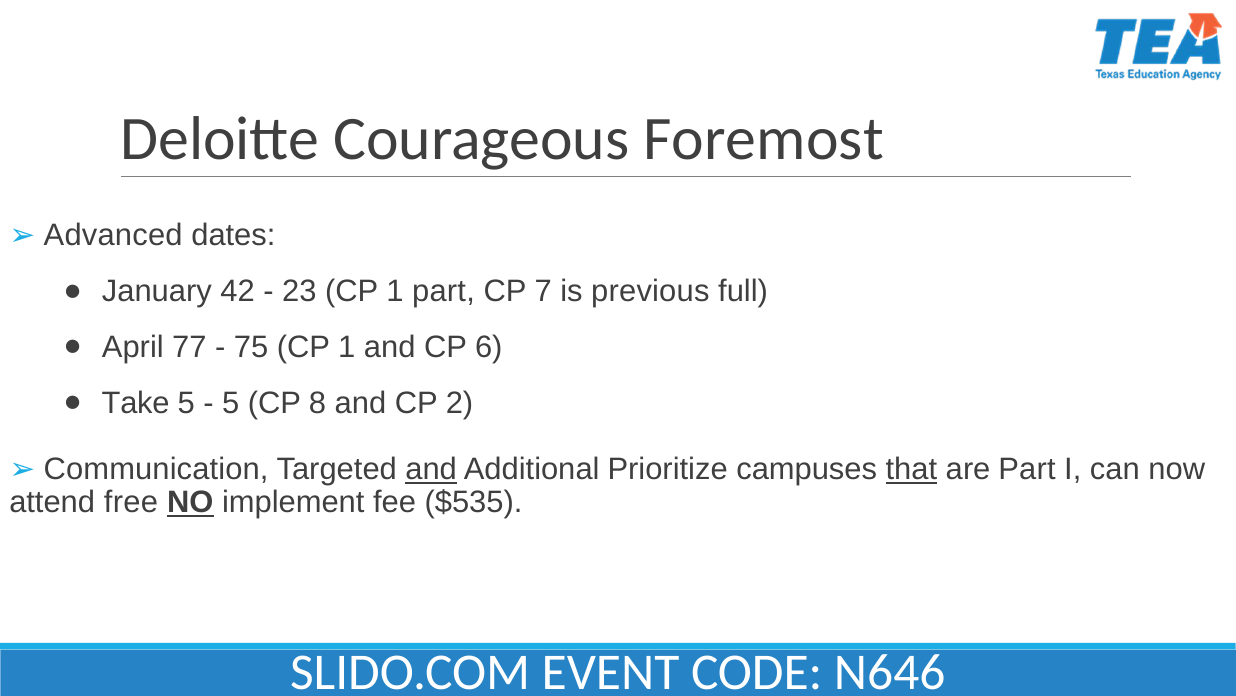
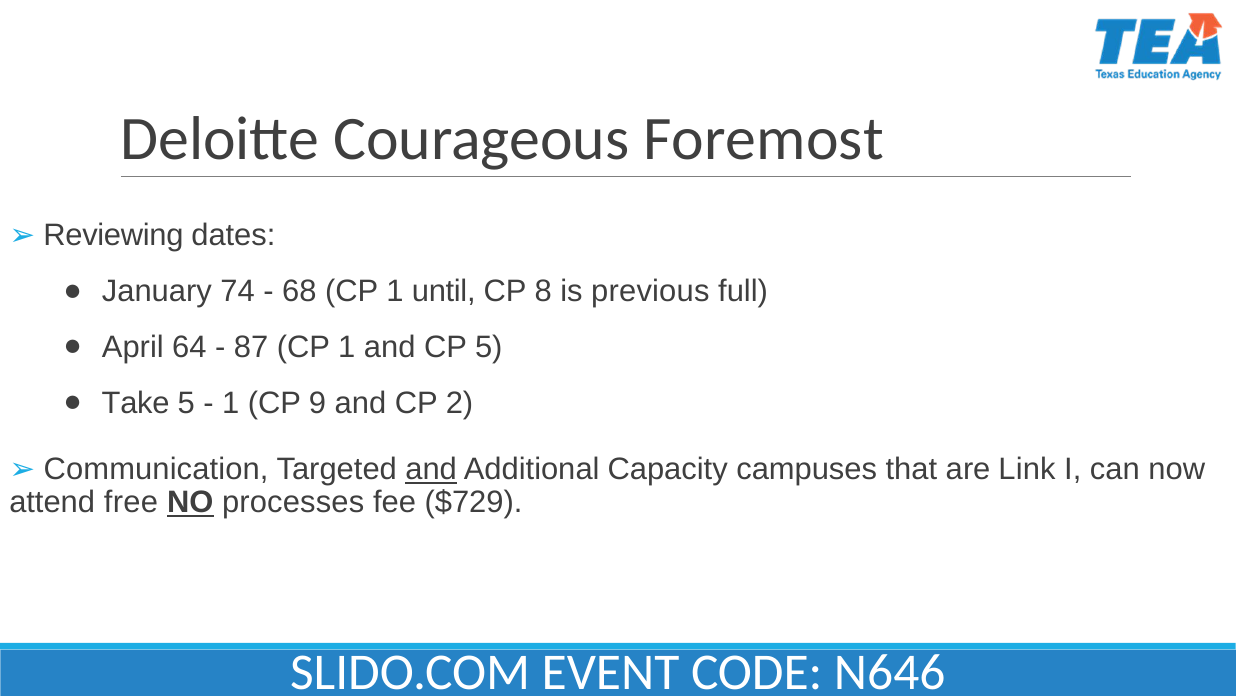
Advanced: Advanced -> Reviewing (113, 235)
42: 42 -> 74 (238, 291)
23: 23 -> 68 (299, 291)
1 part: part -> until (444, 291)
7: 7 -> 8 (543, 291)
77: 77 -> 64 (189, 347)
75: 75 -> 87 (251, 347)
CP 6: 6 -> 5 (489, 347)
5: 5 -> 1 (231, 403)
8: 8 -> 9 (318, 403)
Prioritize: Prioritize -> Capacity (668, 469)
that underline: present -> none (911, 469)
are Part: Part -> Link (1027, 469)
implement: implement -> processes (293, 502)
$535: $535 -> $729 (474, 502)
